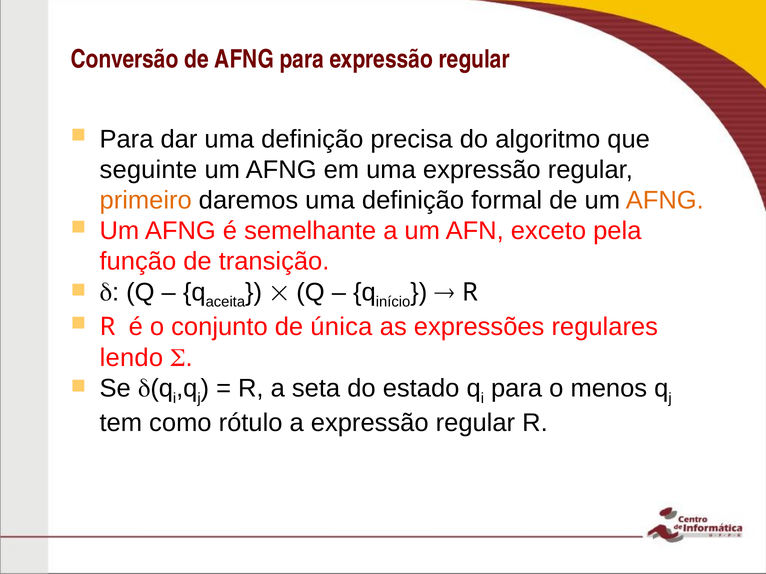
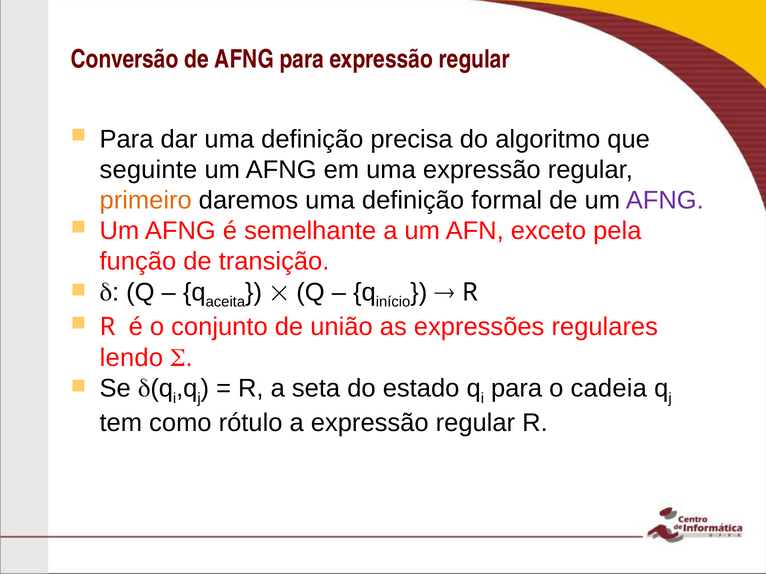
AFNG colour: orange -> purple (665, 201)
única: única -> união (342, 327)
menos: menos -> cadeia (609, 389)
